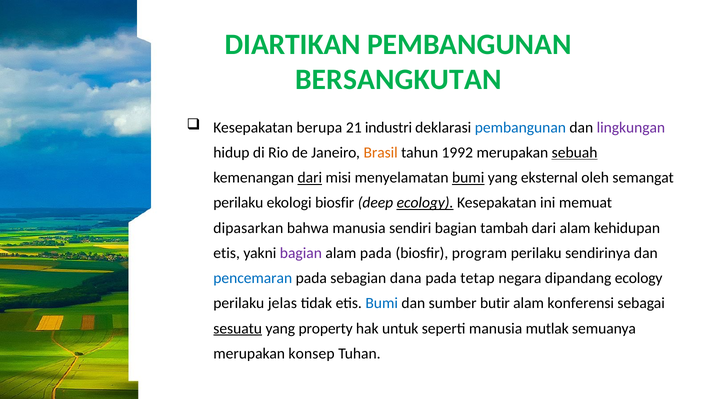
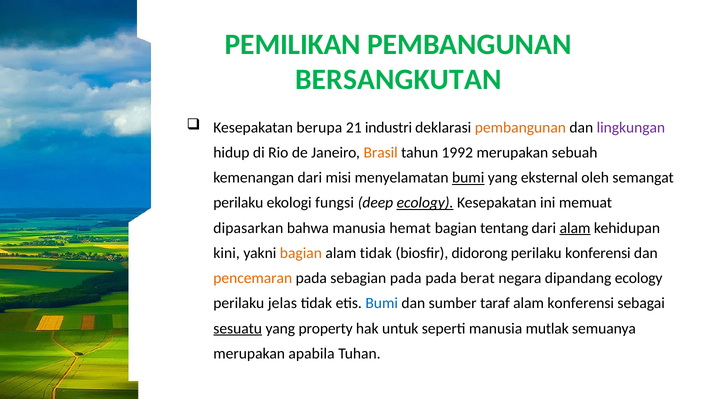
DIARTIKAN: DIARTIKAN -> PEMILIKAN (293, 45)
pembangunan colour: blue -> orange (520, 128)
sebuah underline: present -> none (575, 153)
dari underline: present -> none (310, 178)
ekologi biosfir: biosfir -> fungsi (335, 203)
sendiri: sendiri -> hemat (410, 228)
tambah: tambah -> tentang (504, 228)
alam underline: none -> present (575, 228)
etis: etis -> kini (227, 253)
bagian colour: purple -> orange (301, 253)
alam pada: pada -> tidak (376, 253)
program: program -> didorong (480, 253)
perilaku sendirinya: sendirinya -> konferensi (598, 253)
pencemaran colour: blue -> orange (253, 279)
sebagian dana: dana -> pada (406, 279)
tetap: tetap -> berat (477, 279)
butir: butir -> taraf (495, 304)
konsep: konsep -> apabila (312, 354)
